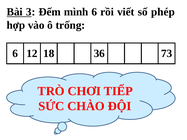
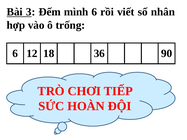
phép: phép -> nhân (163, 12)
73: 73 -> 90 (167, 54)
CHÀO: CHÀO -> HOÀN (86, 106)
